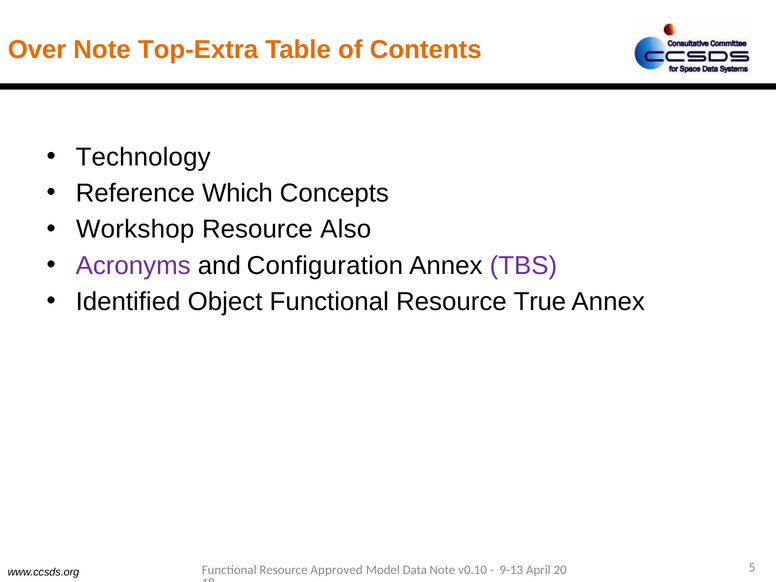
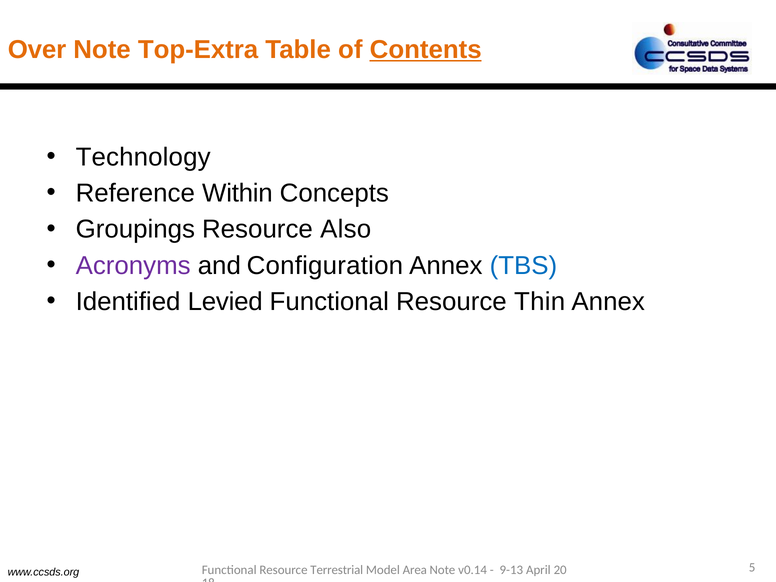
Contents underline: none -> present (426, 50)
Which: Which -> Within (237, 193)
Workshop: Workshop -> Groupings (135, 229)
TBS colour: purple -> blue (523, 266)
Object: Object -> Levied (225, 302)
True: True -> Thin (540, 302)
Approved: Approved -> Terrestrial (337, 570)
Data: Data -> Area (415, 570)
v0.10: v0.10 -> v0.14 (473, 570)
